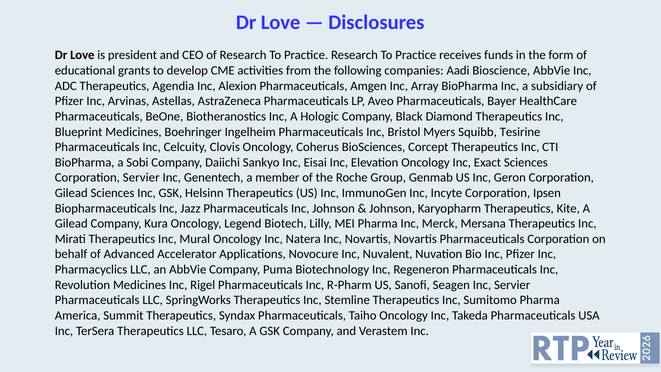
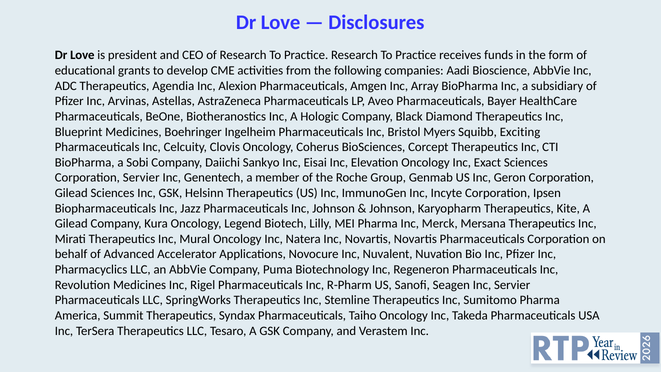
Tesirine: Tesirine -> Exciting (520, 132)
